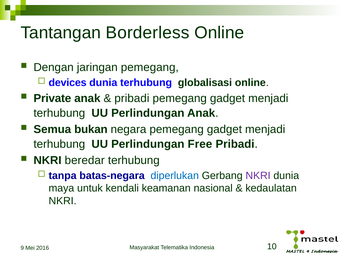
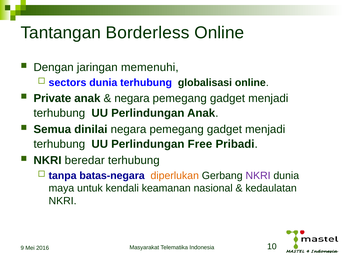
jaringan pemegang: pemegang -> memenuhi (150, 67)
devices: devices -> sectors (67, 83)
pribadi: pribadi -> negara (132, 98)
bukan: bukan -> dinilai (91, 129)
diperlukan colour: blue -> orange (175, 176)
